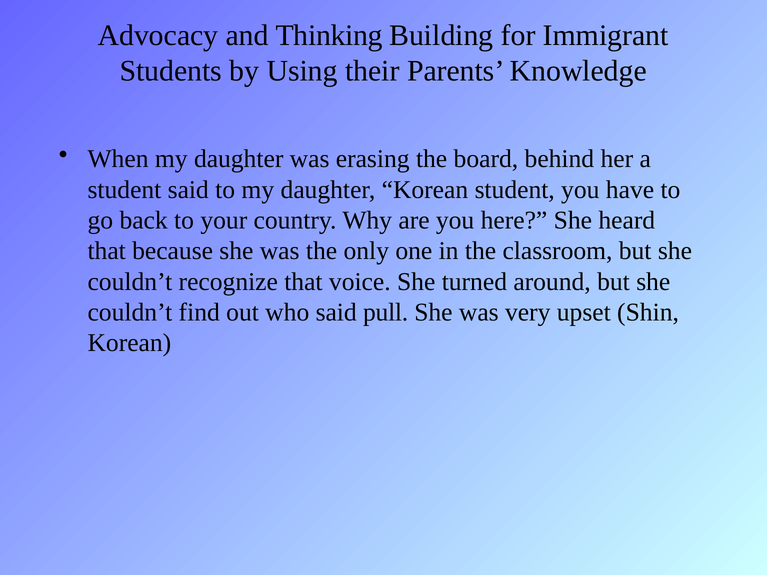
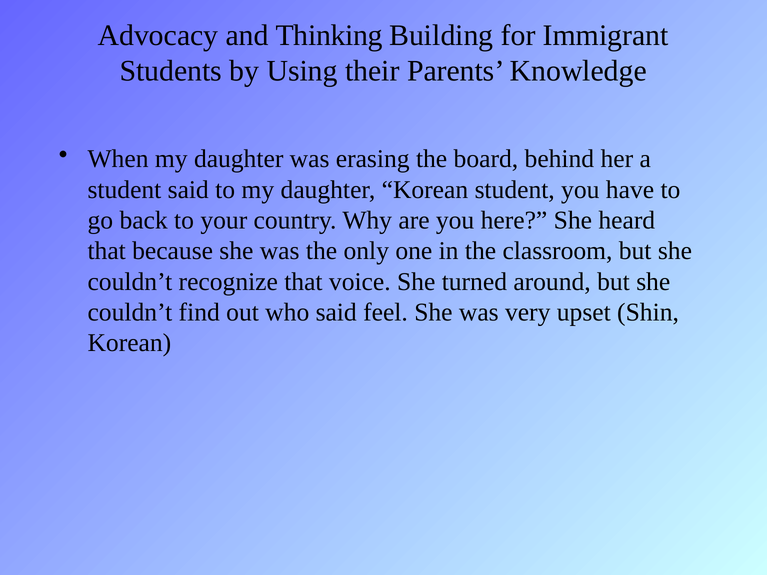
pull: pull -> feel (386, 312)
